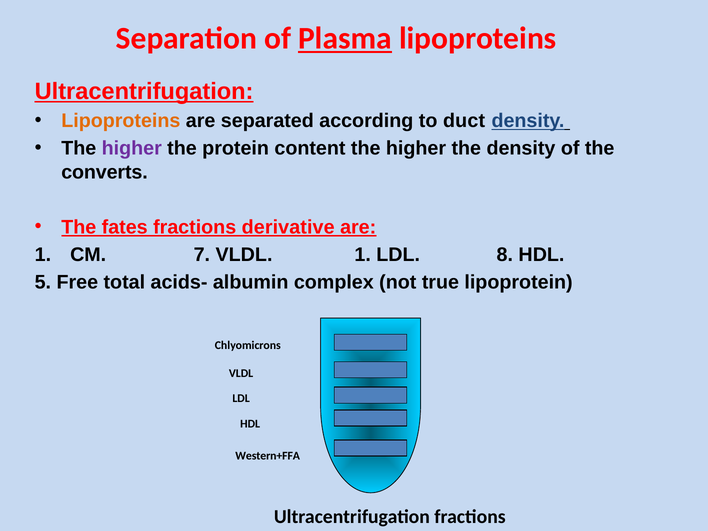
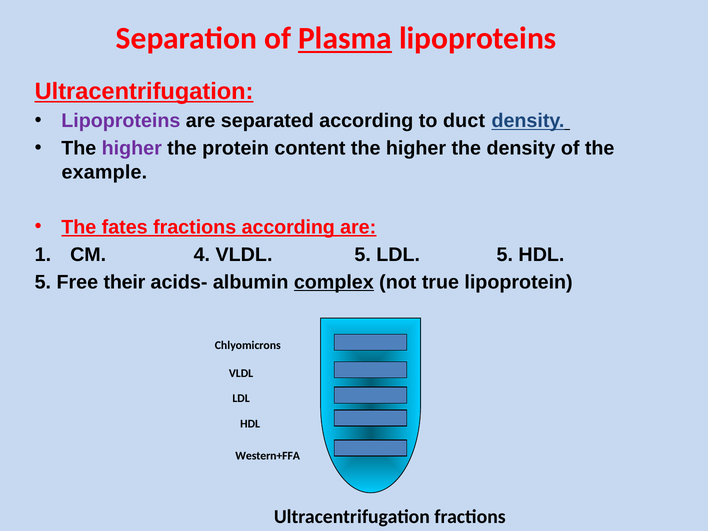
Lipoproteins colour: orange -> purple (121, 121)
converts: converts -> example (104, 172)
fractions derivative: derivative -> according (288, 227)
7: 7 -> 4 (202, 255)
VLDL 1: 1 -> 5 (363, 255)
LDL 8: 8 -> 5 (505, 255)
total: total -> their (124, 282)
complex underline: none -> present (334, 282)
